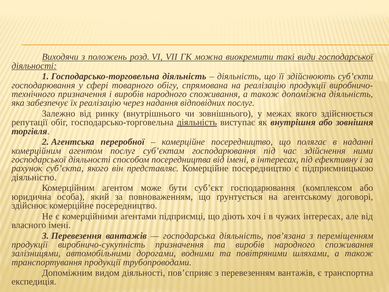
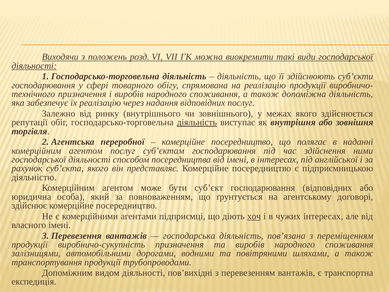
ефективну: ефективну -> англійської (336, 159)
господарювання комплексом: комплексом -> відповідних (327, 188)
хоч underline: none -> present (254, 216)
пов’сприяє: пов’сприяє -> пов’вихідні (190, 273)
